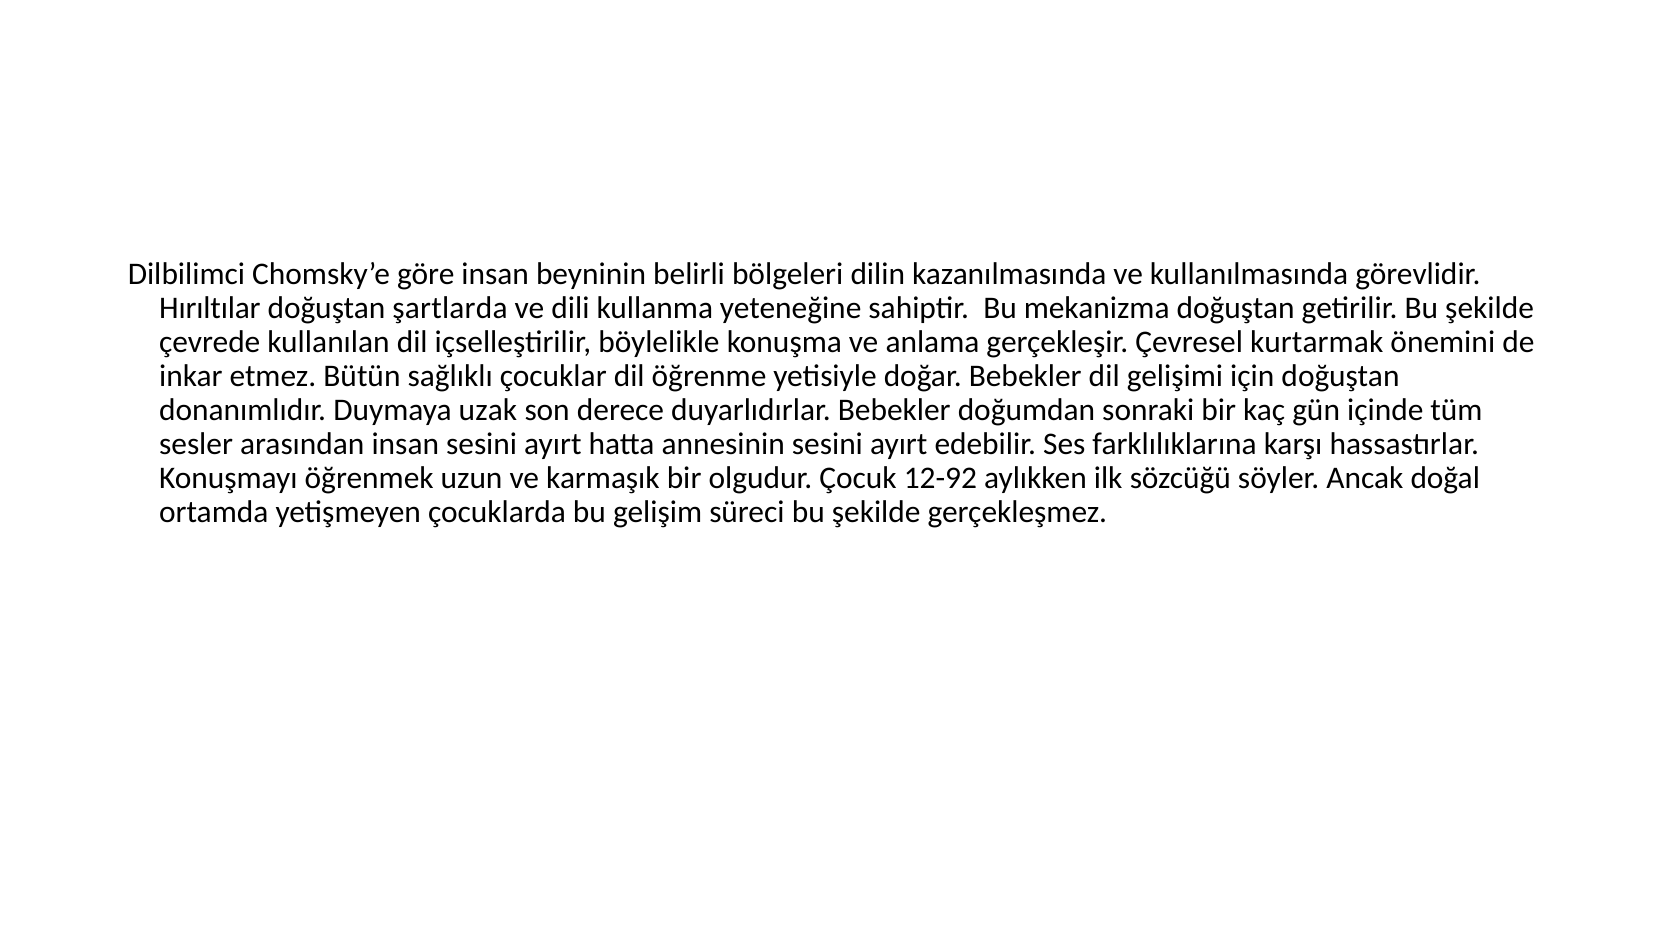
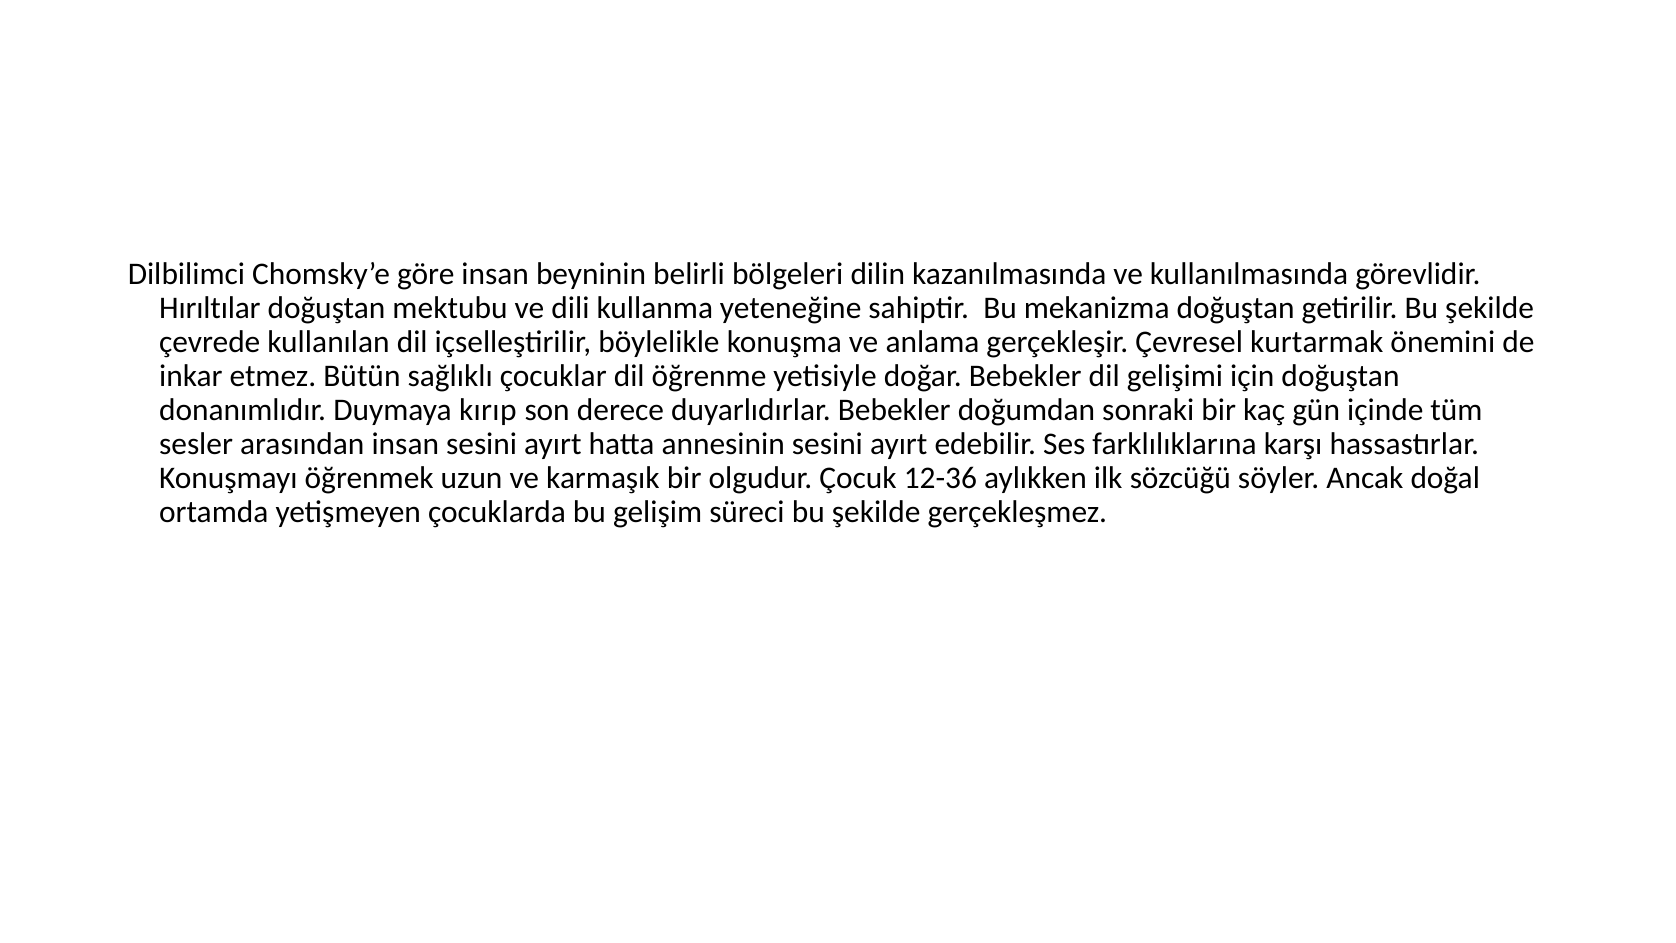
şartlarda: şartlarda -> mektubu (450, 308)
uzak: uzak -> kırıp (488, 410)
12-92: 12-92 -> 12-36 (940, 478)
